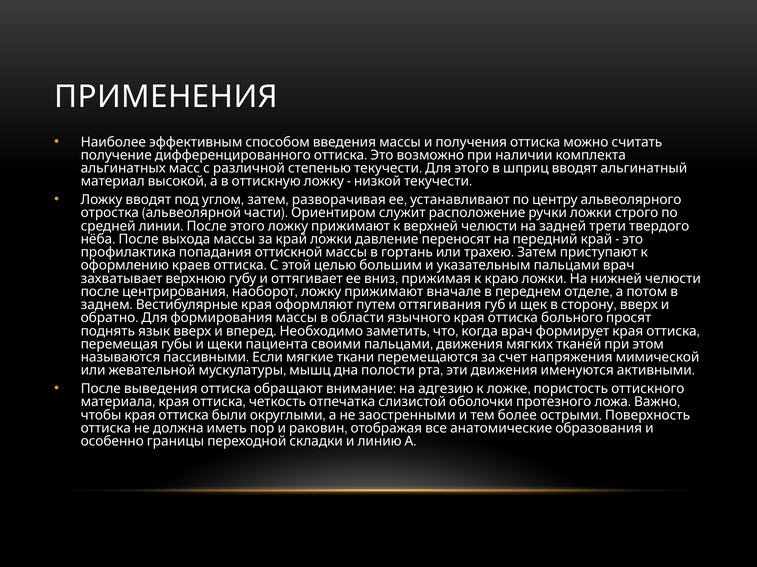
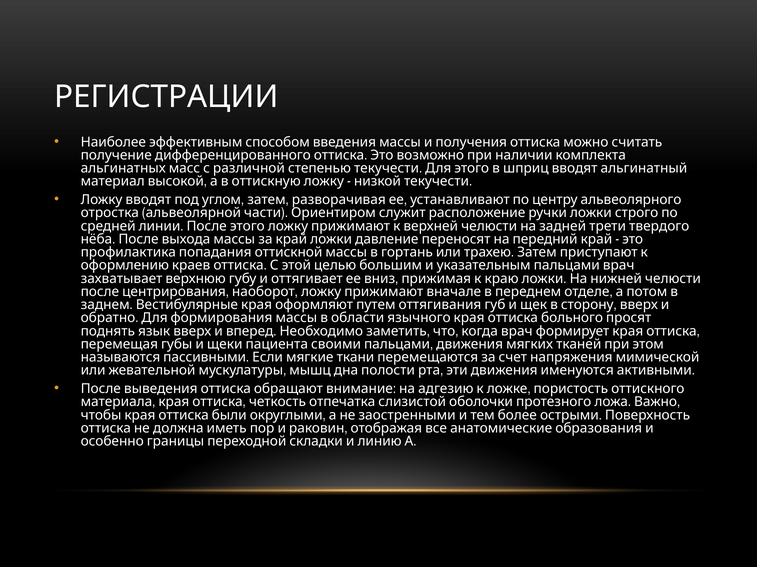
ПРИМЕНЕНИЯ: ПРИМЕНЕНИЯ -> РЕГИСТРАЦИИ (166, 97)
